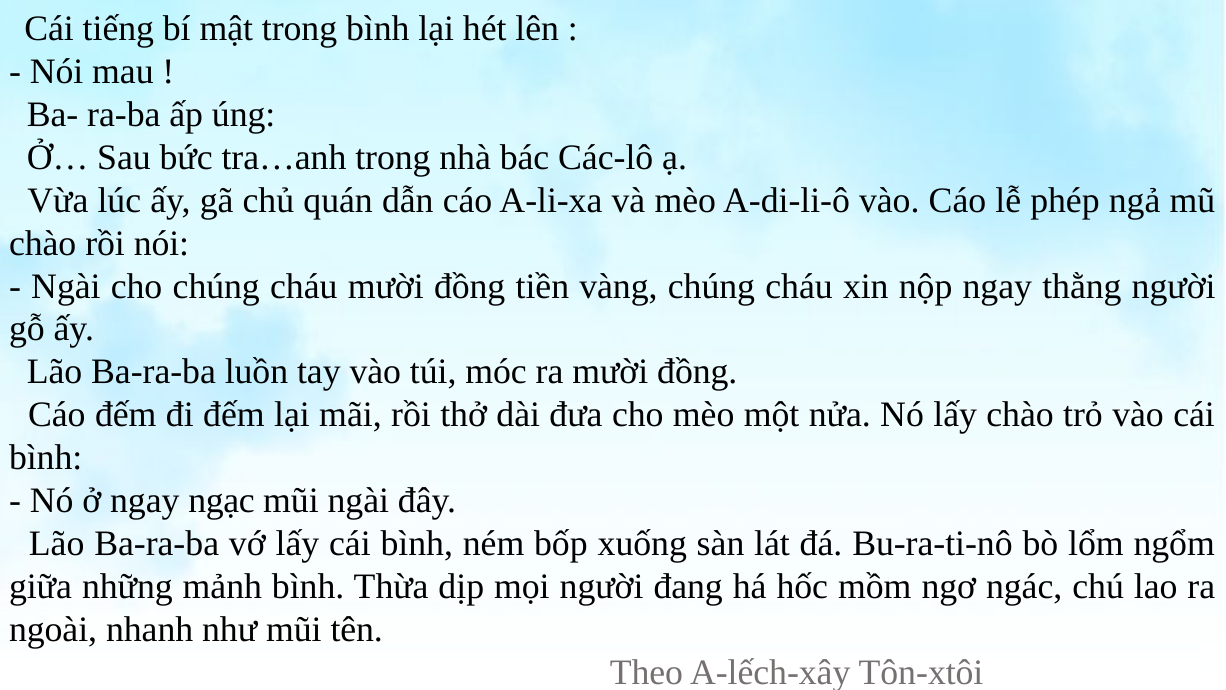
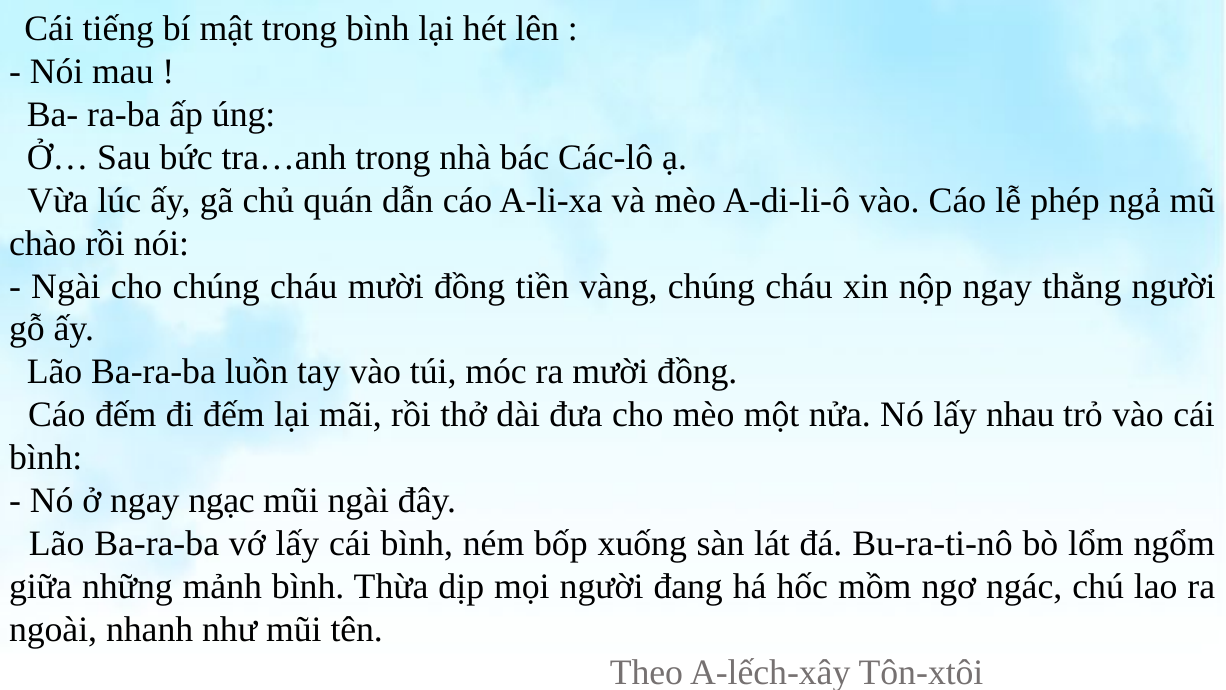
lấy chào: chào -> nhau (1020, 415)
